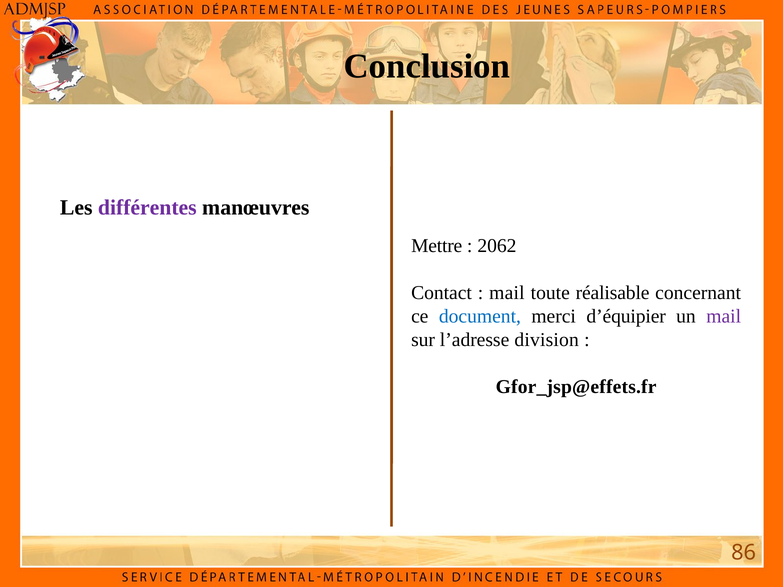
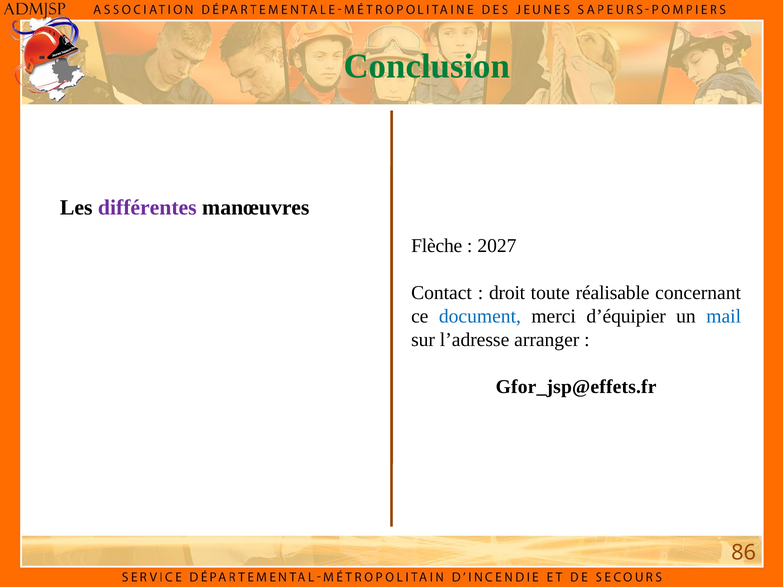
Conclusion colour: black -> green (427, 66)
Mettre: Mettre -> Flèche (437, 246)
2062: 2062 -> 2027 (497, 246)
mail: mail -> droit (507, 293)
mail colour: purple -> blue (724, 317)
division: division -> arranger (547, 340)
